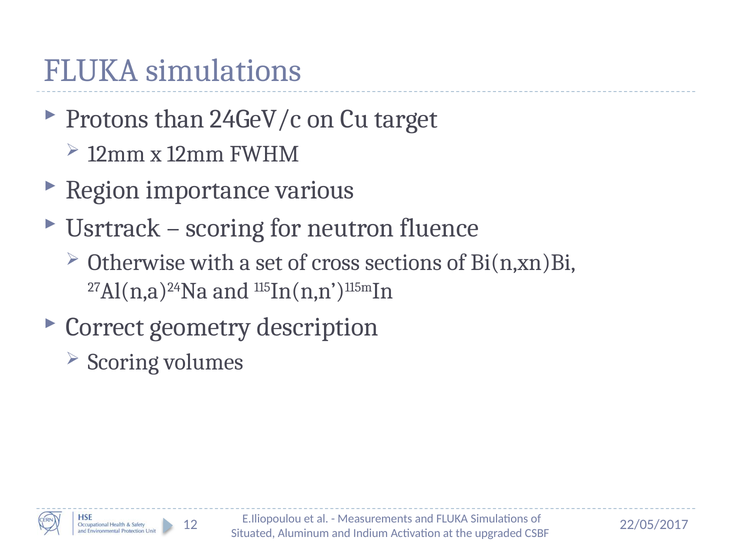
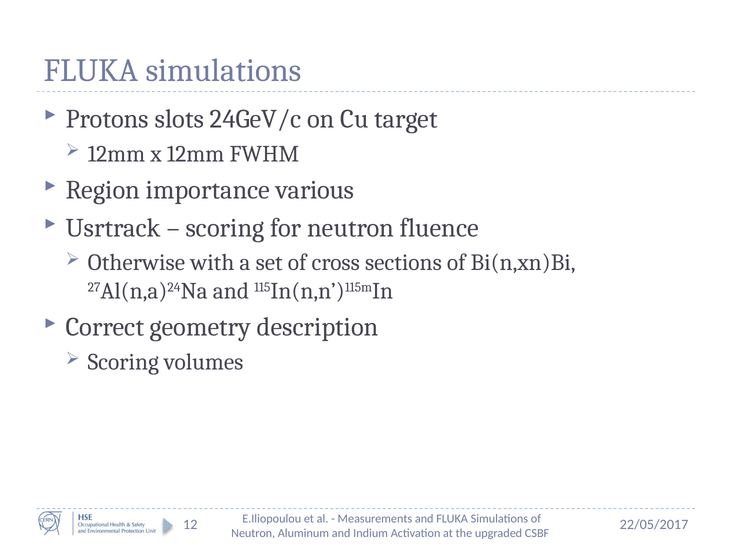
than: than -> slots (179, 119)
Situated: Situated -> Neutron (253, 533)
